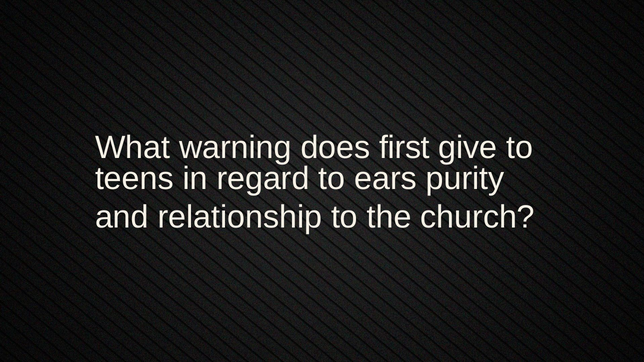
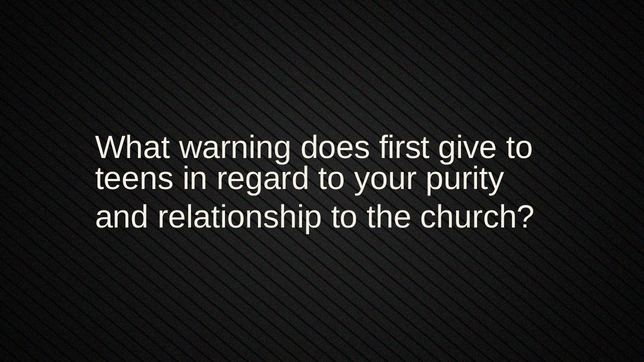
ears: ears -> your (386, 179)
